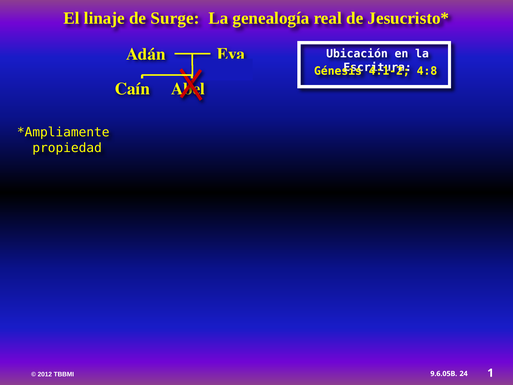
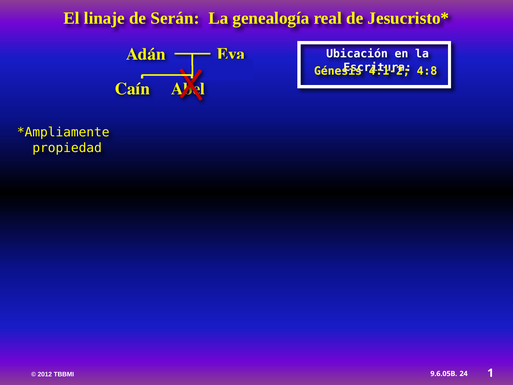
Surge: Surge -> Serán (175, 18)
